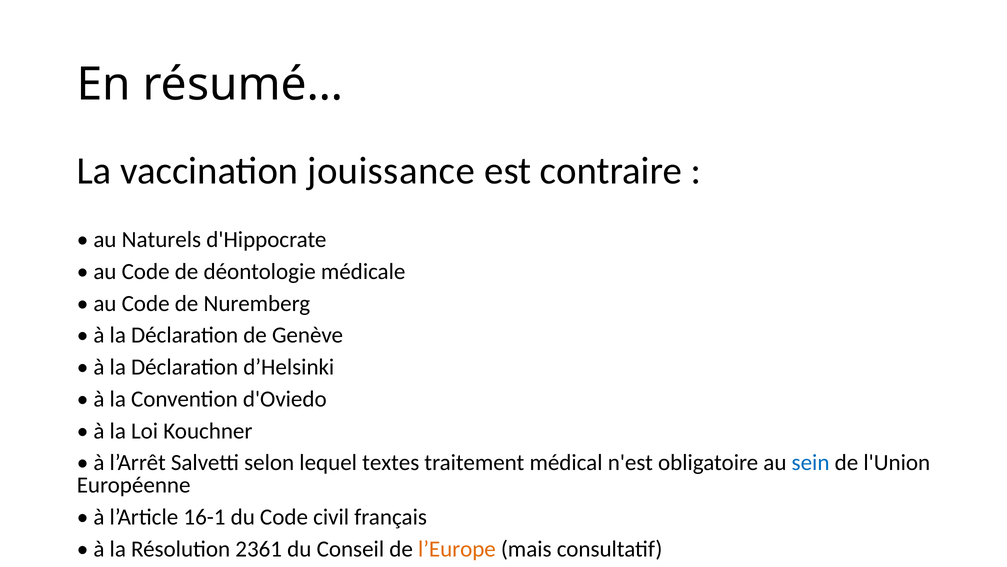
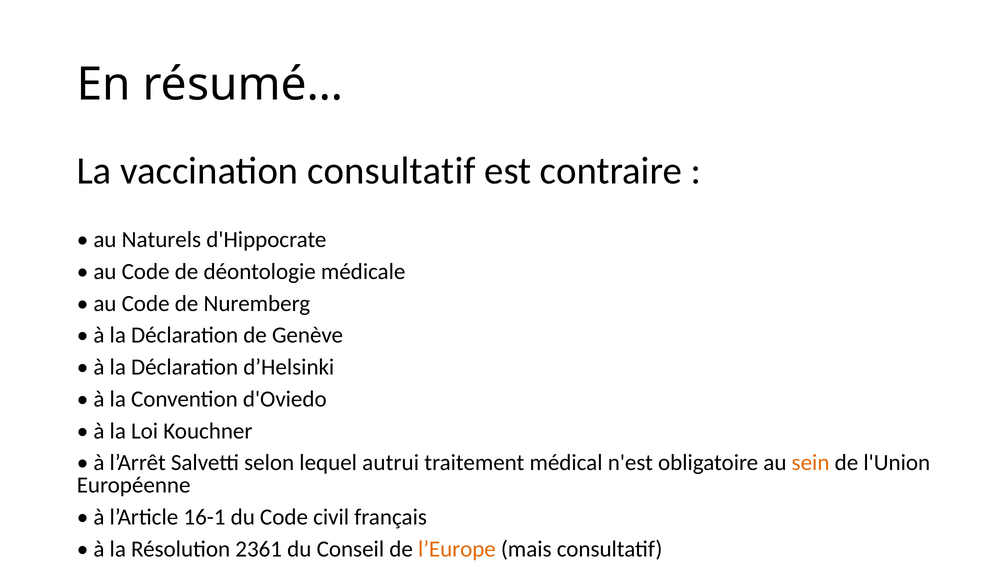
vaccination jouissance: jouissance -> consultatif (391, 171)
textes: textes -> autrui (391, 462)
sein colour: blue -> orange (811, 462)
